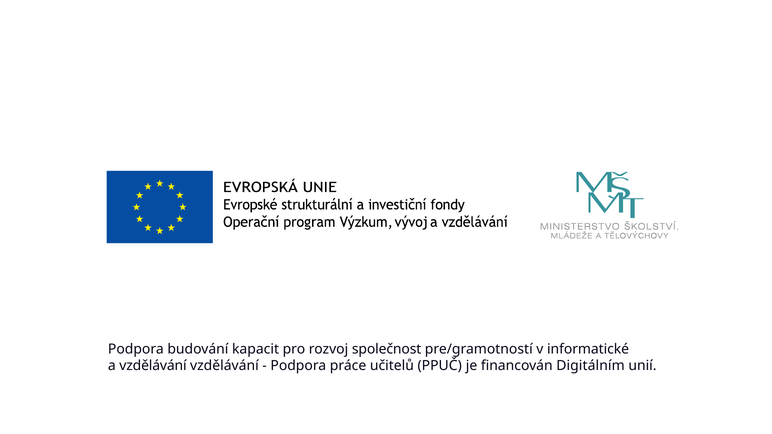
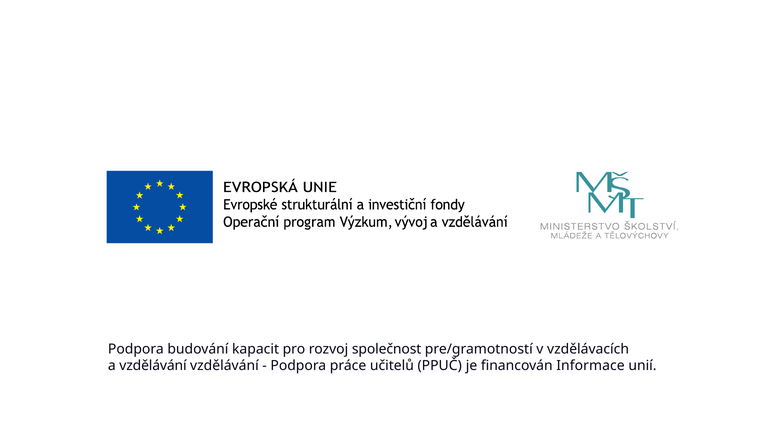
informatické: informatické -> vzdělávacích (588, 349)
Digitálním: Digitálním -> Informace (590, 366)
